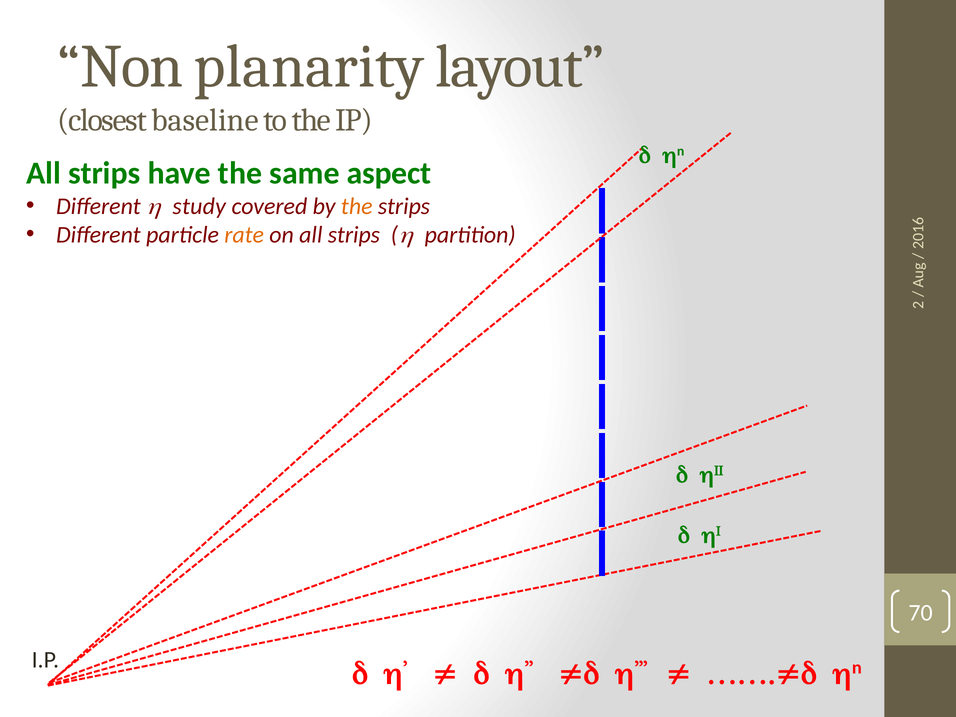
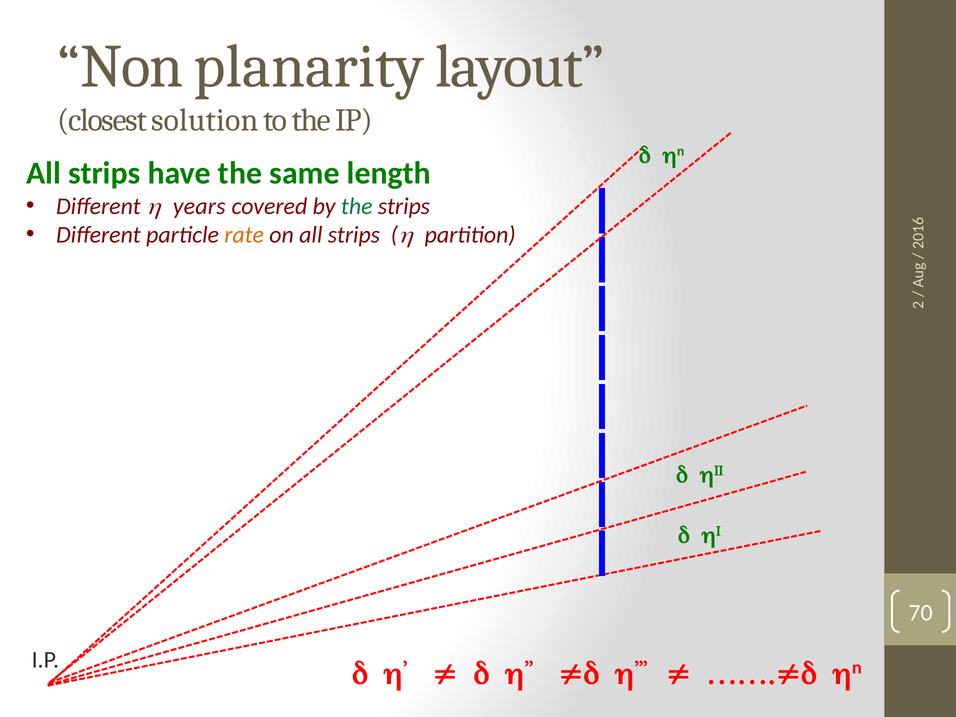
baseline: baseline -> solution (205, 120)
aspect: aspect -> length (389, 173)
study: study -> years (199, 206)
the colour: orange -> green (357, 206)
